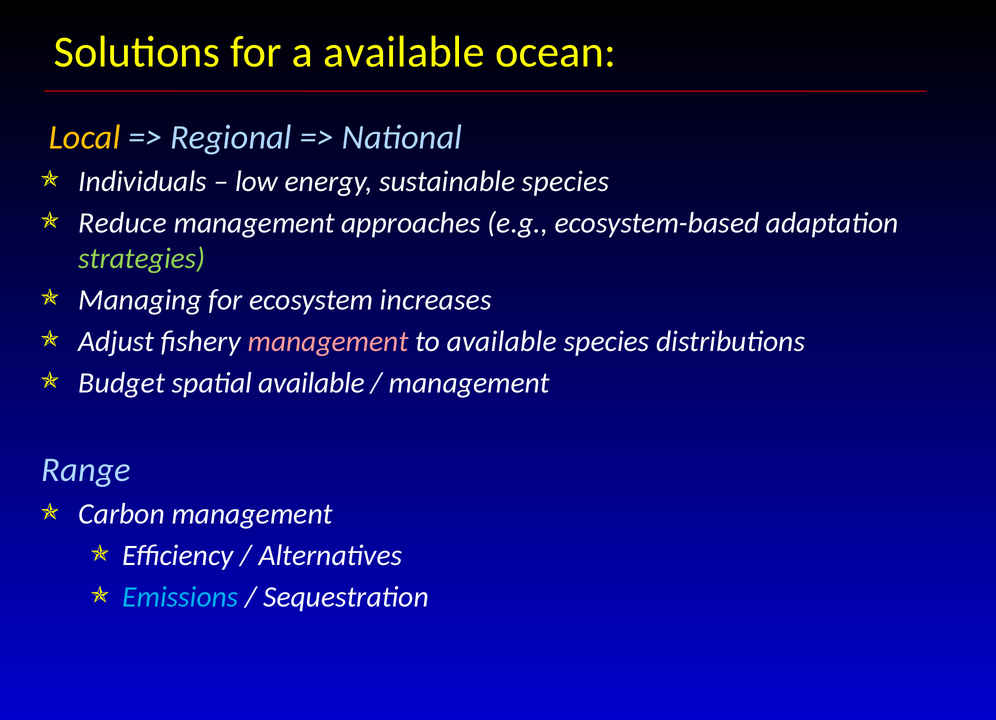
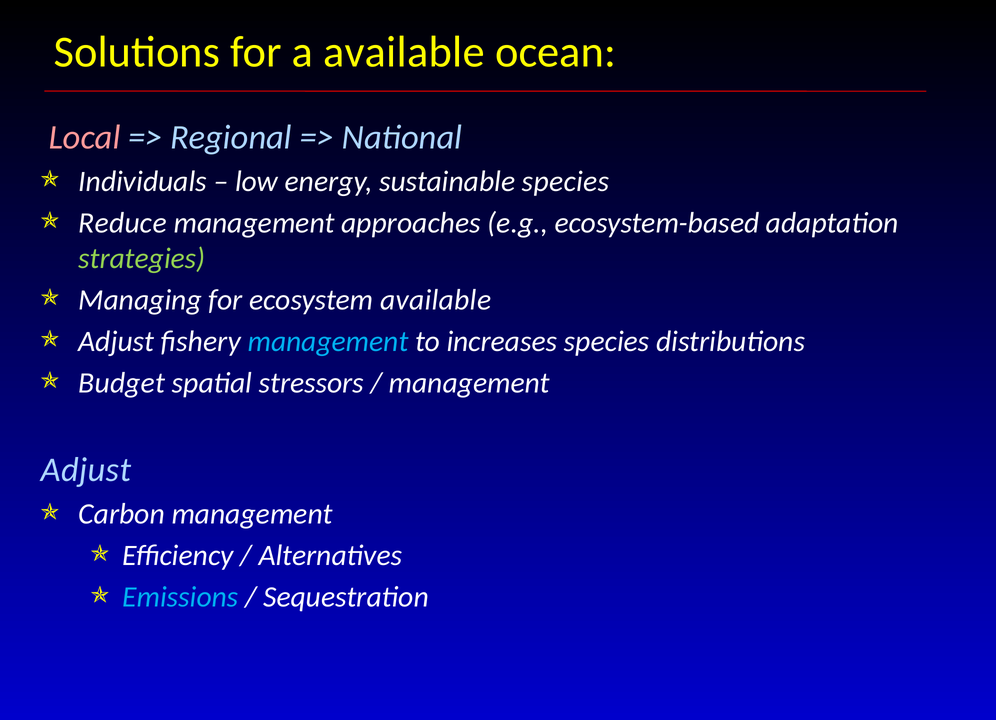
Local colour: yellow -> pink (85, 137)
ecosystem increases: increases -> available (436, 300)
management colour: pink -> light blue (328, 342)
to available: available -> increases (502, 342)
spatial available: available -> stressors (311, 383)
Range: Range -> Adjust (86, 470)
